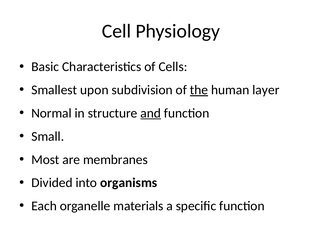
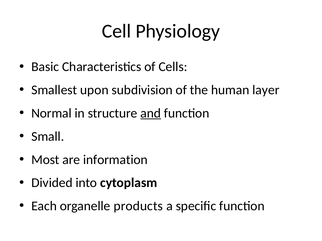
the underline: present -> none (199, 90)
membranes: membranes -> information (115, 160)
organisms: organisms -> cytoplasm (129, 183)
materials: materials -> products (138, 206)
